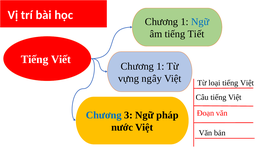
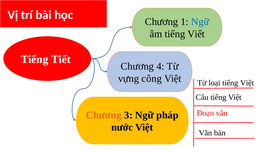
Tiết: Tiết -> Viết (196, 34)
Viết: Viết -> Tiết (61, 60)
1: 1 -> 4 (160, 66)
ngây: ngây -> công (152, 79)
Chương colour: blue -> orange (104, 116)
